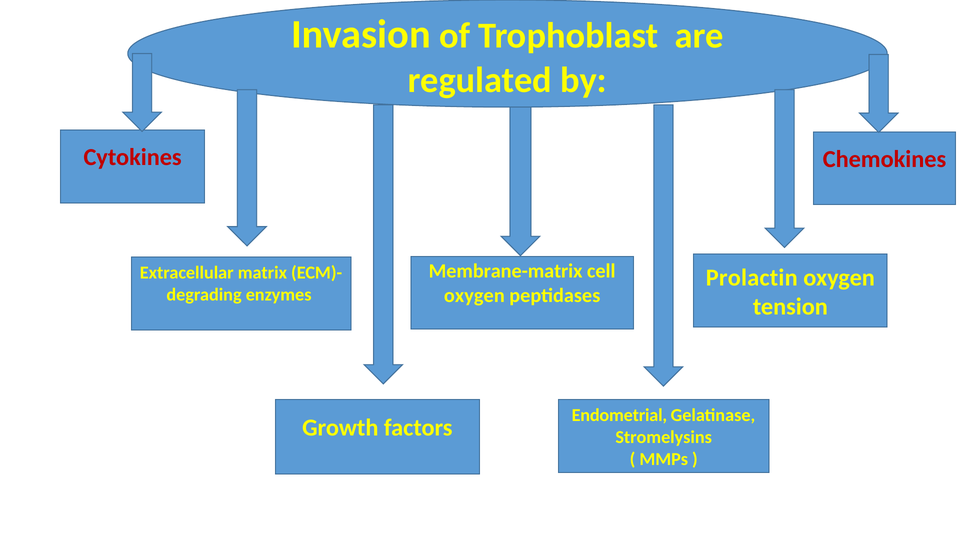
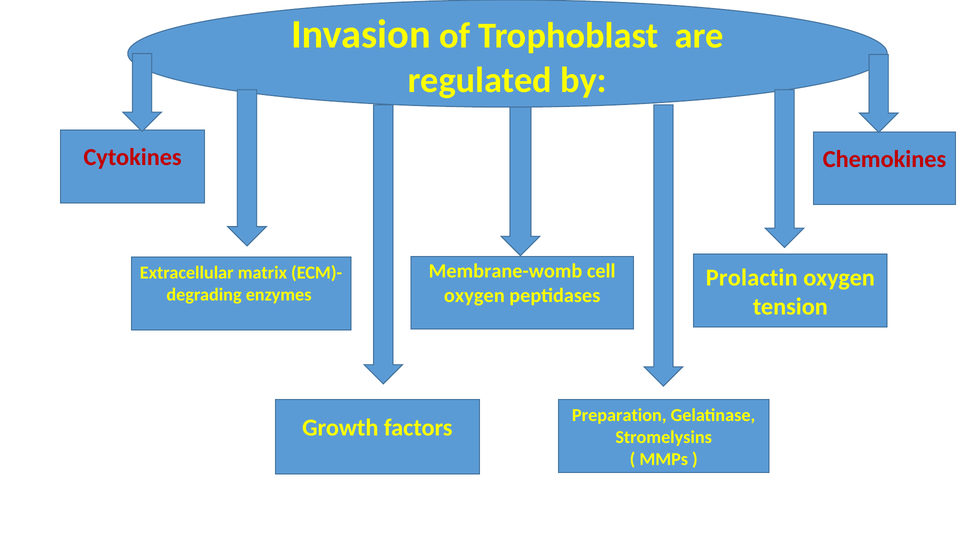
Membrane-matrix: Membrane-matrix -> Membrane-womb (506, 271)
Endometrial: Endometrial -> Preparation (619, 415)
